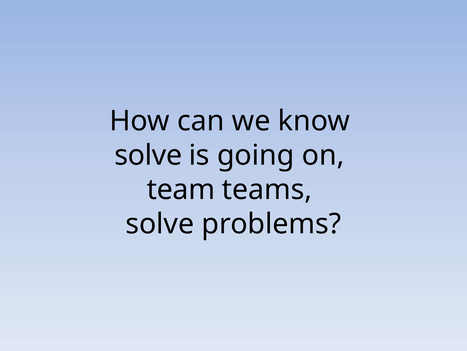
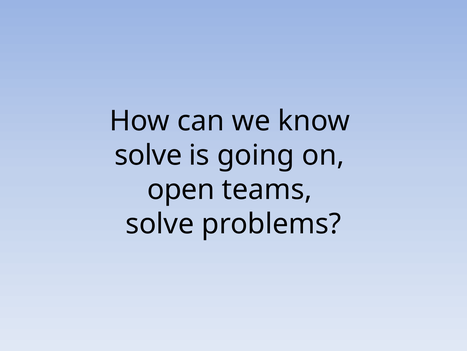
team: team -> open (181, 189)
